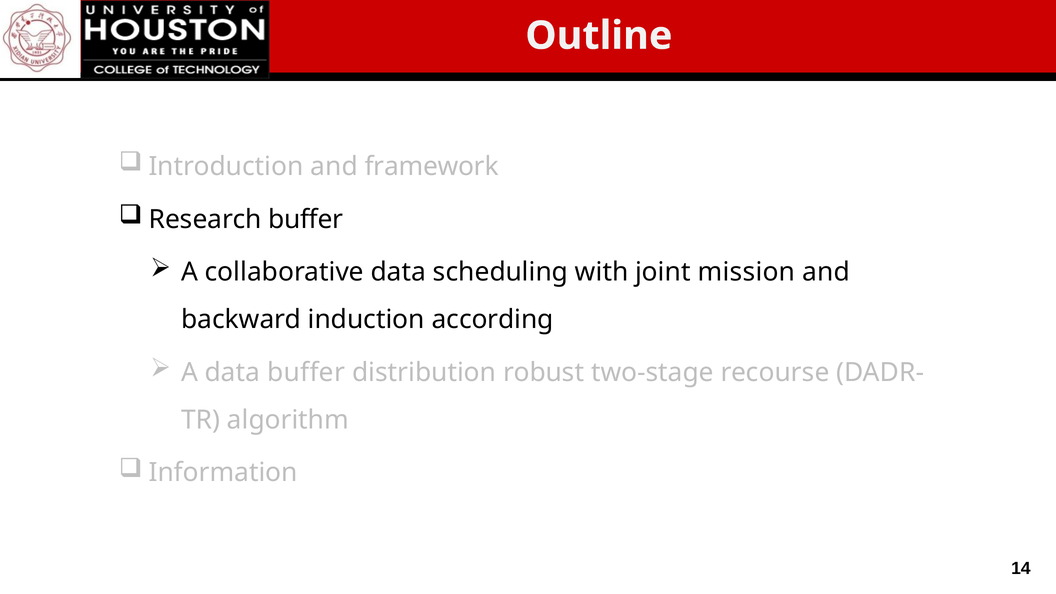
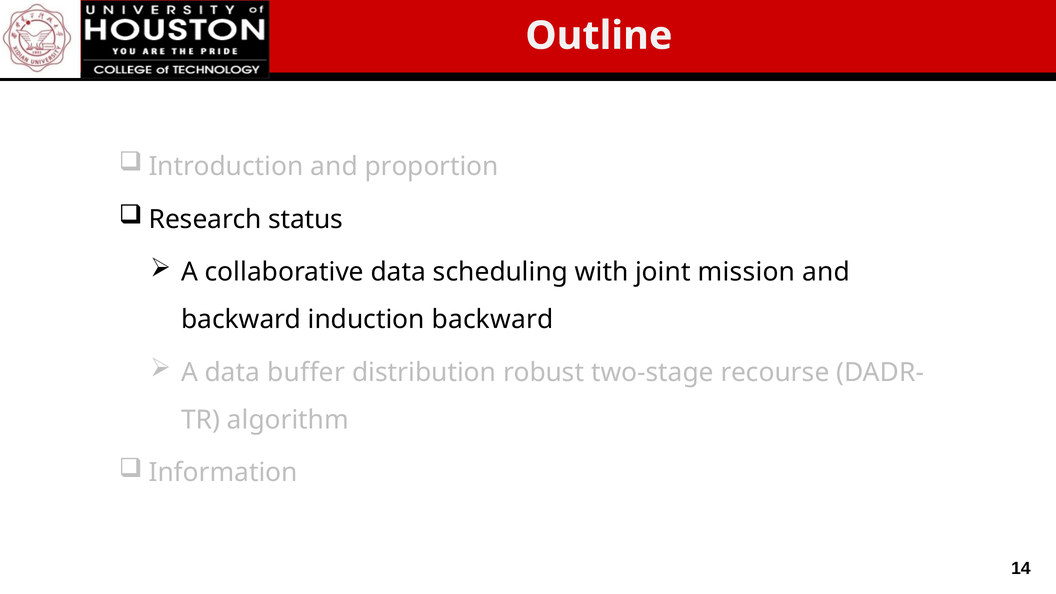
framework: framework -> proportion (432, 167)
Research buffer: buffer -> status (306, 219)
induction according: according -> backward (493, 320)
